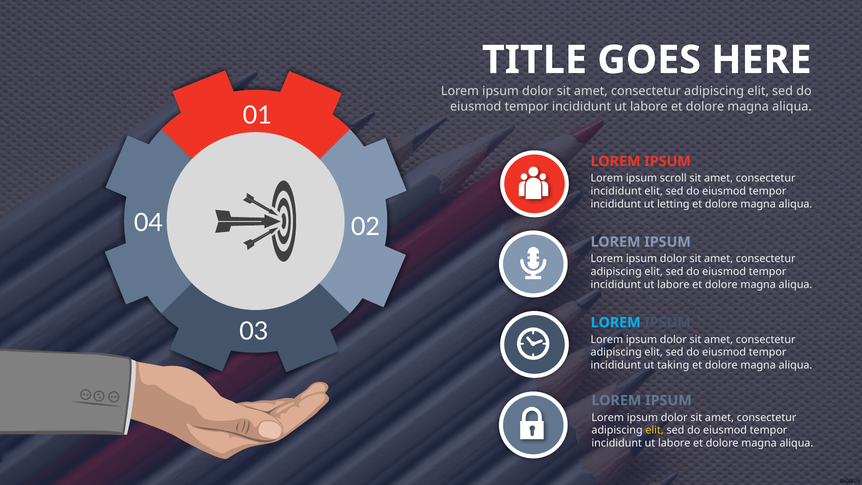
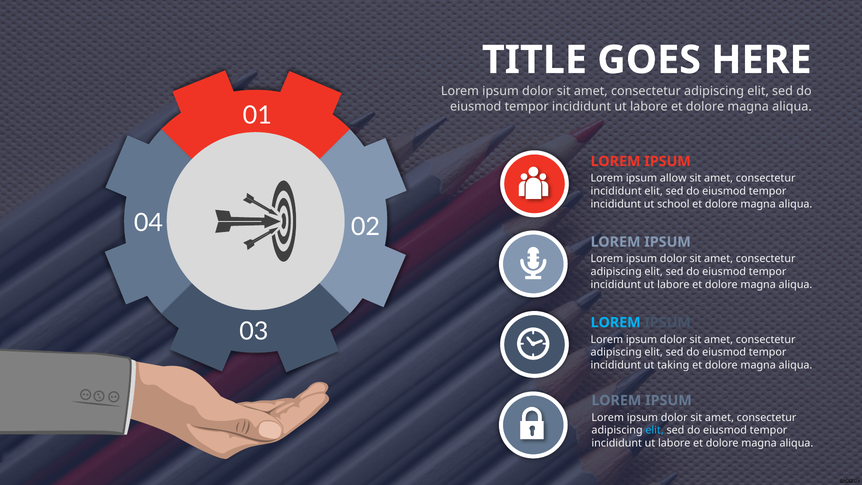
scroll: scroll -> allow (673, 178)
letting: letting -> school (673, 204)
elit colour: yellow -> light blue (655, 430)
